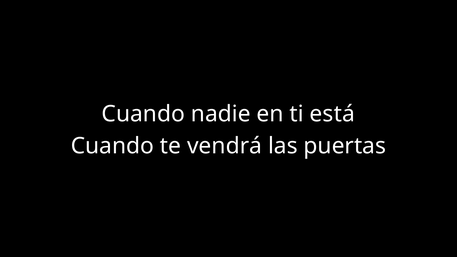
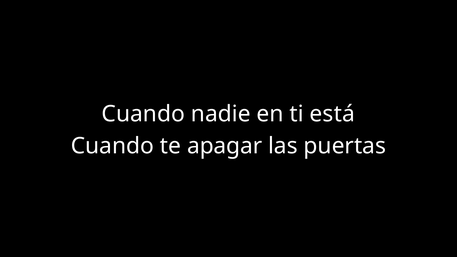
vendrá: vendrá -> apagar (225, 146)
